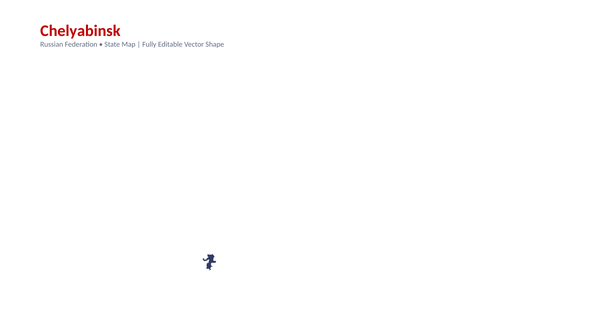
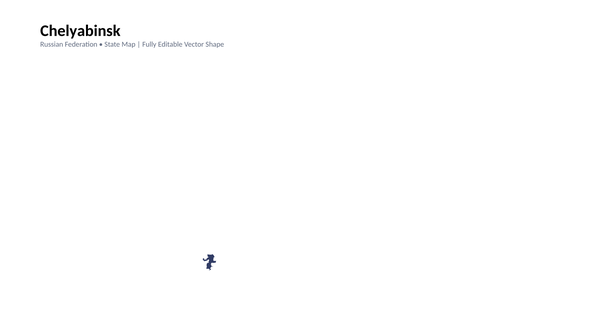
Chelyabinsk colour: red -> black (80, 31)
